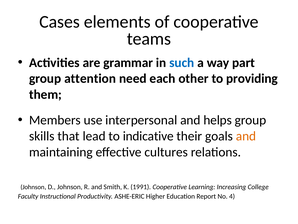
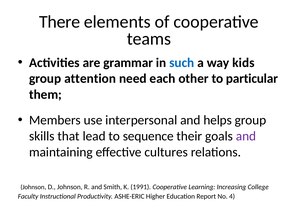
Cases: Cases -> There (60, 22)
part: part -> kids (243, 63)
providing: providing -> particular (252, 78)
indicative: indicative -> sequence (148, 136)
and colour: orange -> purple (246, 136)
